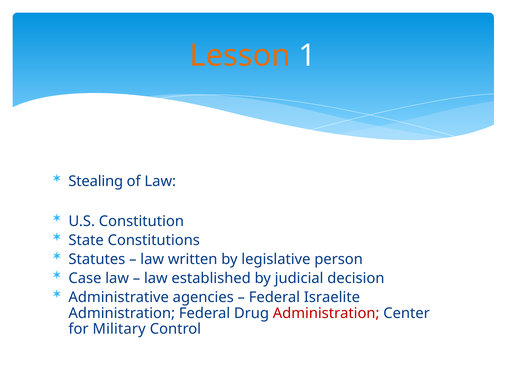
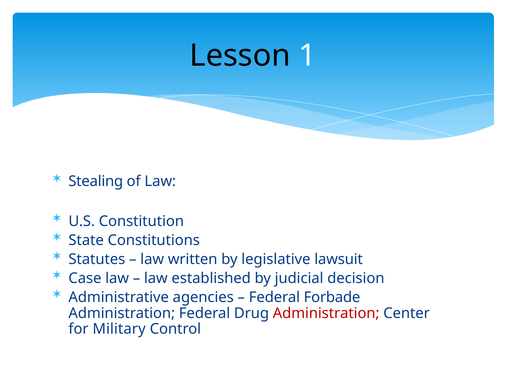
Lesson colour: orange -> black (240, 56)
person: person -> lawsuit (339, 259)
Israelite: Israelite -> Forbade (332, 297)
